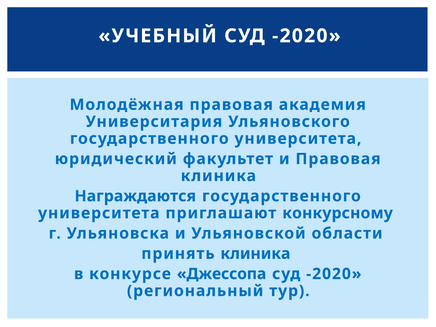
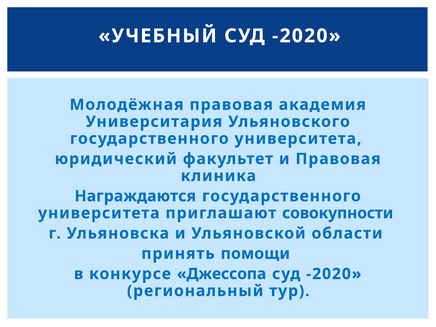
конкурсному: конкурсному -> совокупности (338, 213)
принять клиника: клиника -> помощи (255, 254)
